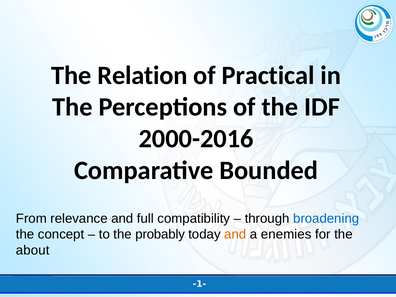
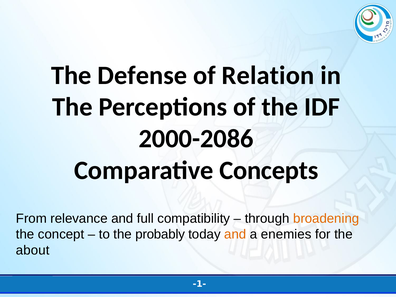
Relation: Relation -> Defense (142, 75)
Practical: Practical -> Relation (268, 75)
2000-2016: 2000-2016 -> 2000-2086 (196, 139)
Bounded: Bounded -> Concepts (269, 170)
broadening colour: blue -> orange (326, 219)
